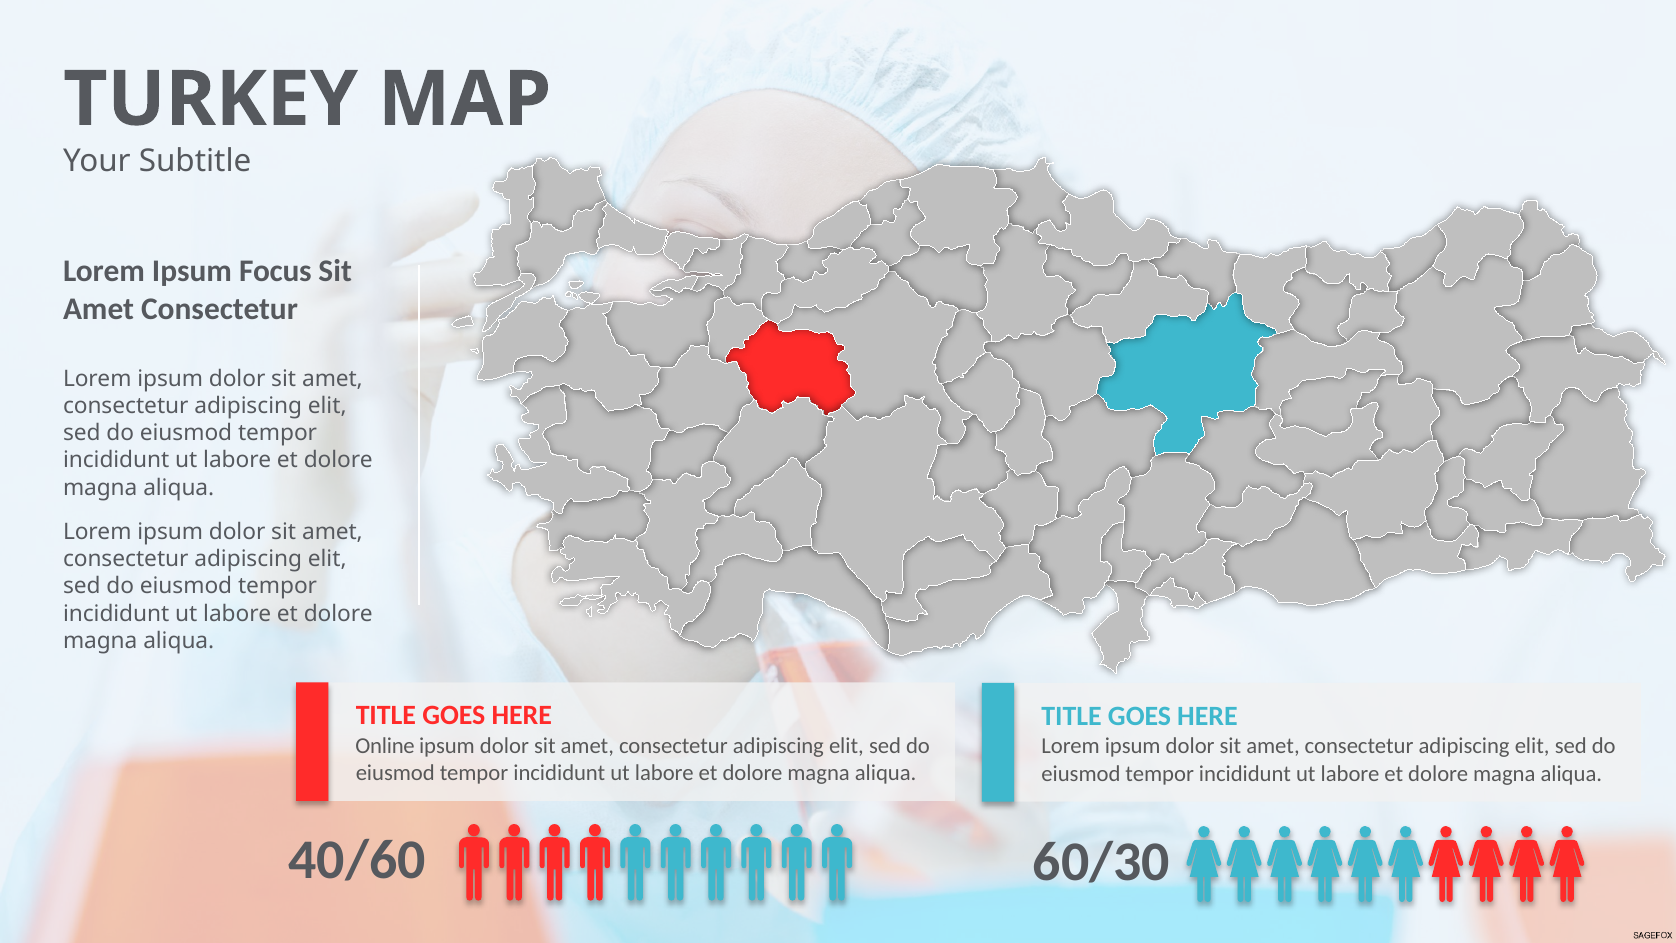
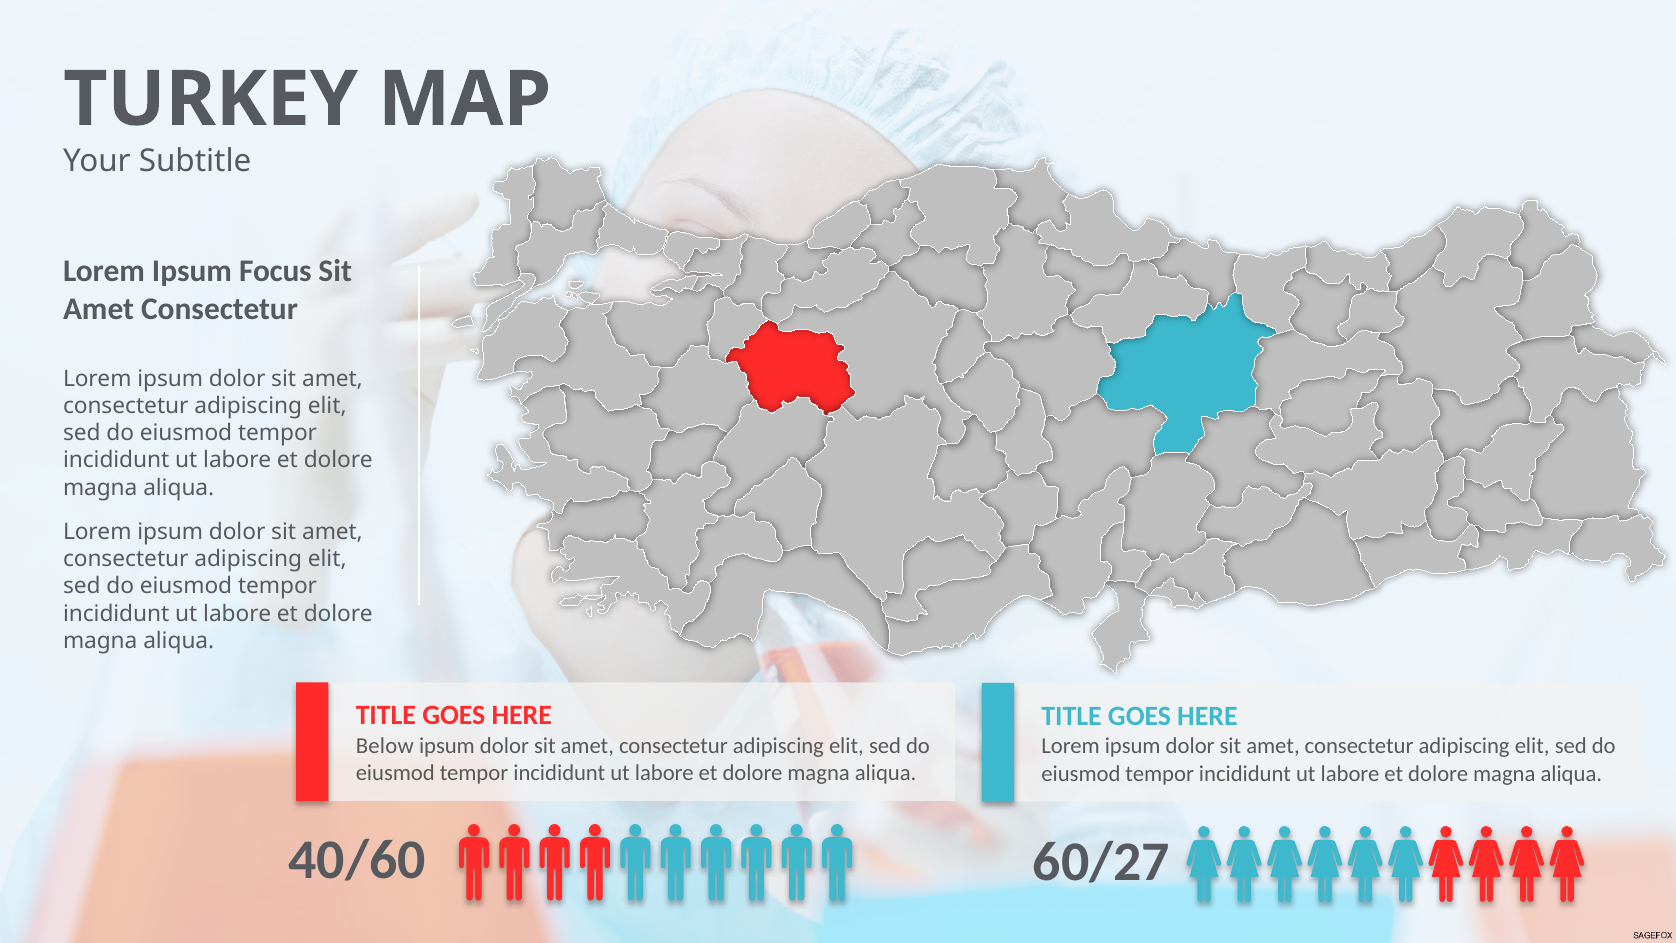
Online: Online -> Below (385, 745)
60/30: 60/30 -> 60/27 (1101, 862)
